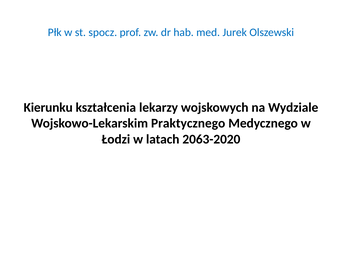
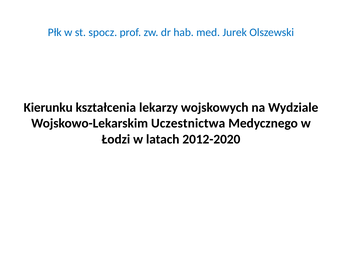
Praktycznego: Praktycznego -> Uczestnictwa (188, 124)
2063-2020: 2063-2020 -> 2012-2020 (211, 139)
